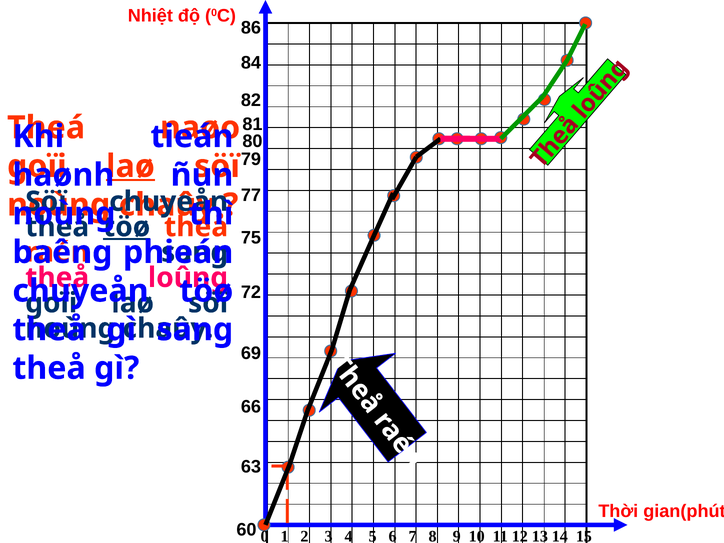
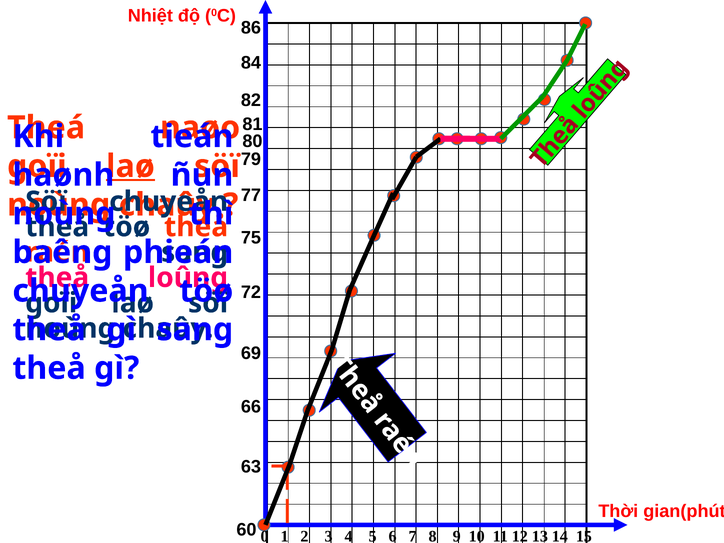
töø underline: present -> none (127, 227)
